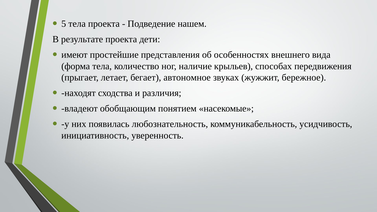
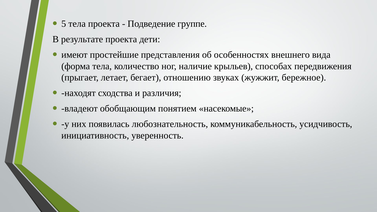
нашем: нашем -> группе (192, 24)
автономное: автономное -> отношению (187, 77)
